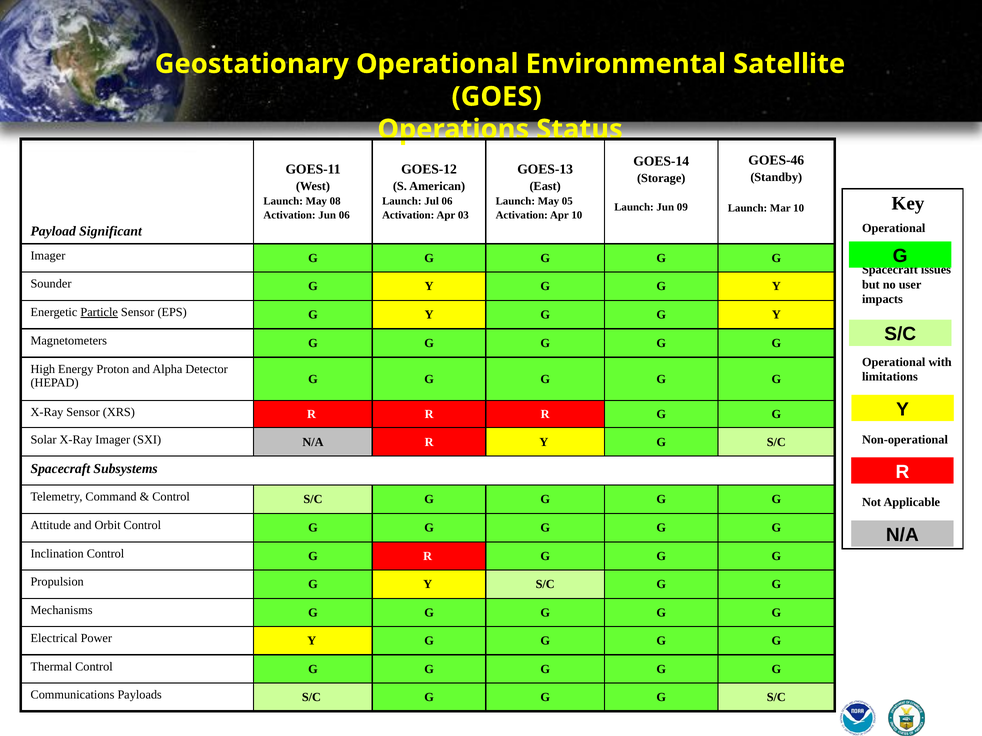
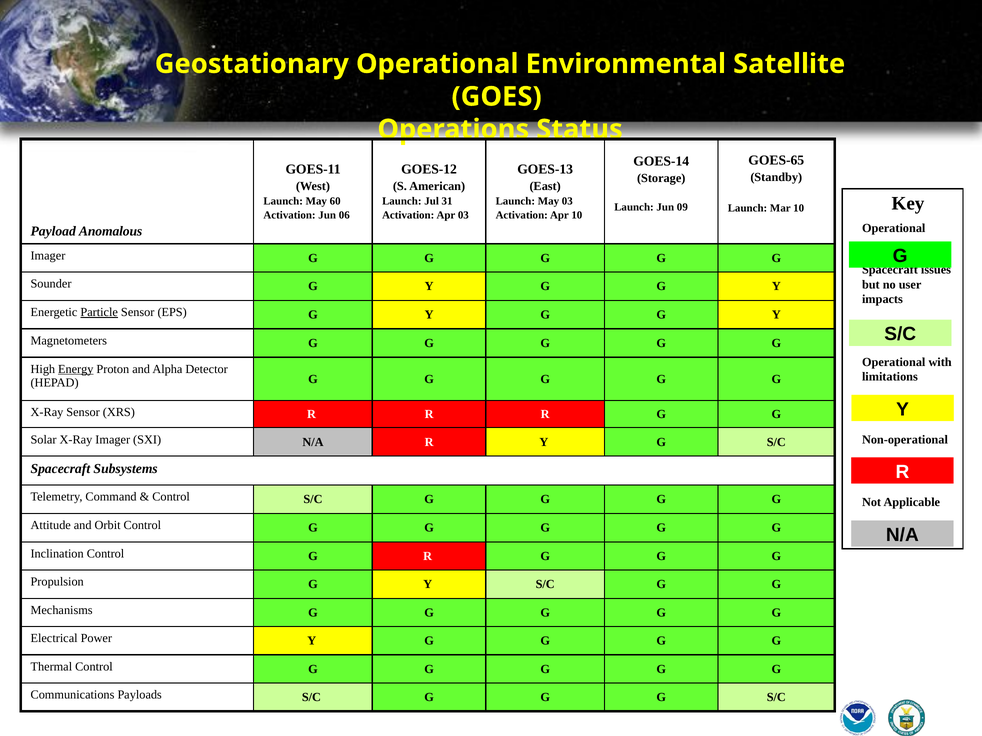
GOES-46: GOES-46 -> GOES-65 (776, 160)
08: 08 -> 60 (335, 201)
Jul 06: 06 -> 31 (447, 201)
May 05: 05 -> 03 (567, 201)
Significant: Significant -> Anomalous (111, 232)
Energy underline: none -> present (76, 369)
